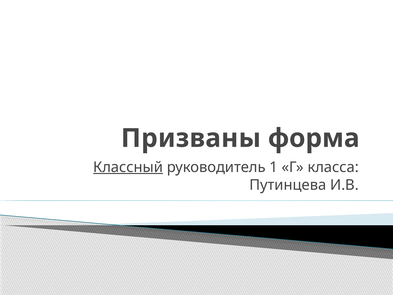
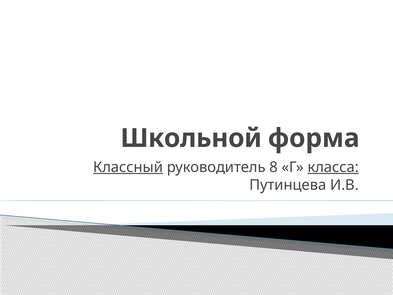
Призваны: Призваны -> Школьной (191, 138)
1: 1 -> 8 (274, 167)
класса underline: none -> present (333, 167)
